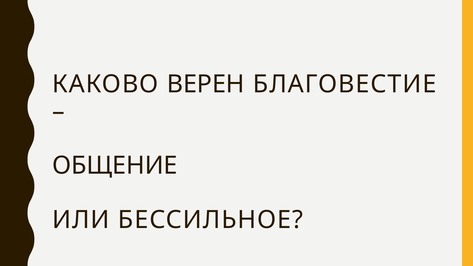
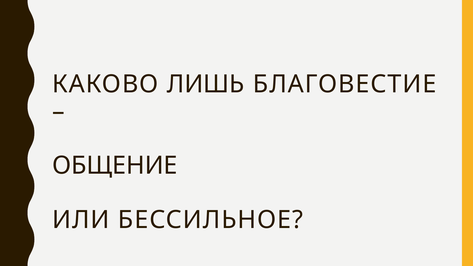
ВЕРЕН: ВЕРЕН -> ЛИШЬ (206, 84)
